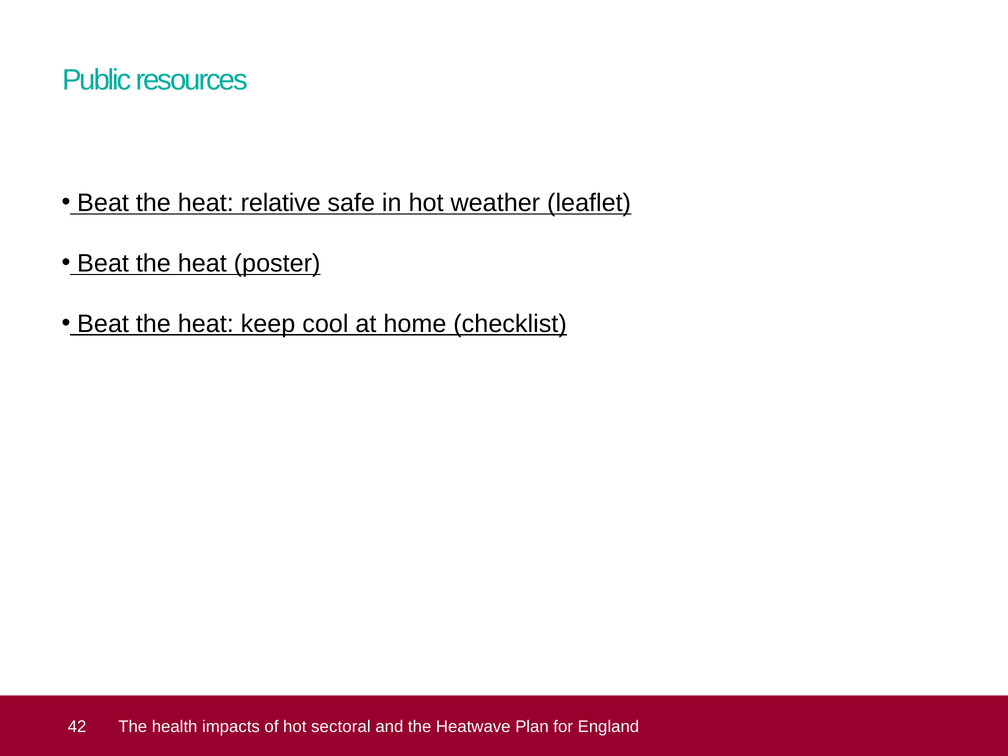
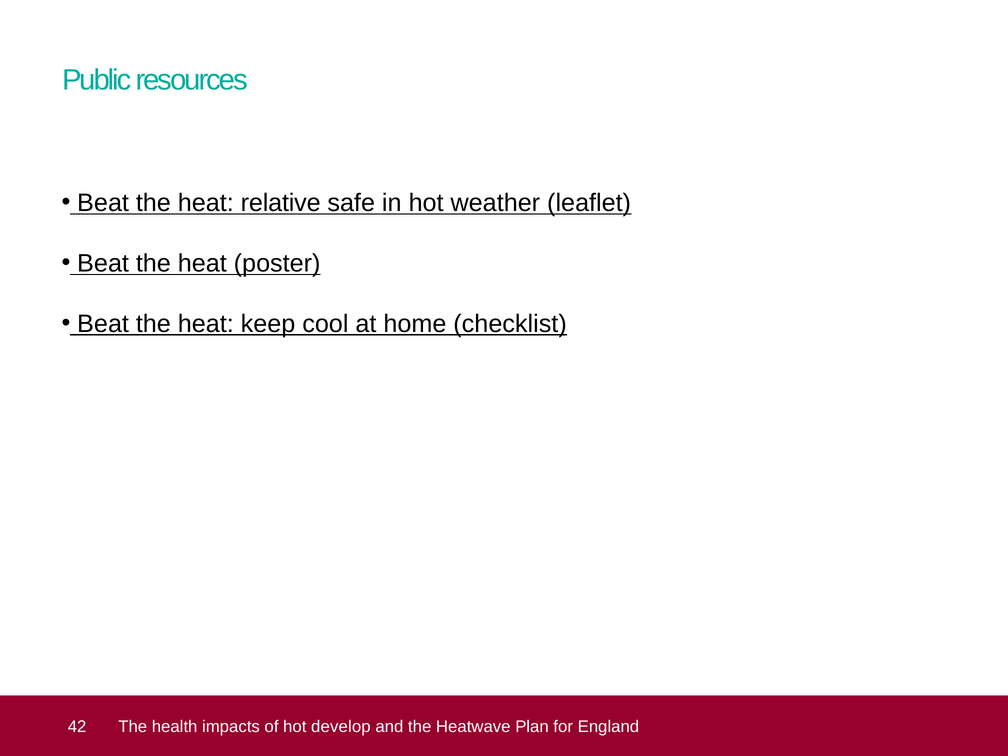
sectoral: sectoral -> develop (341, 727)
